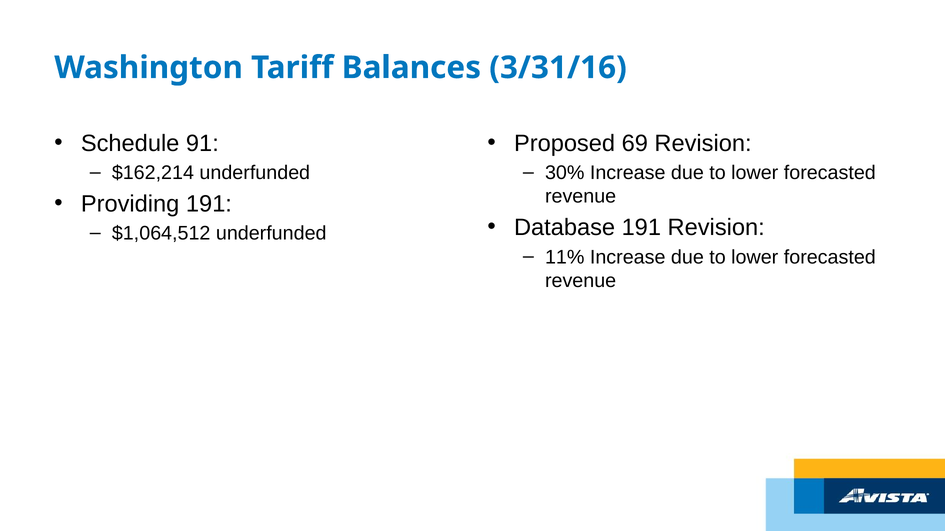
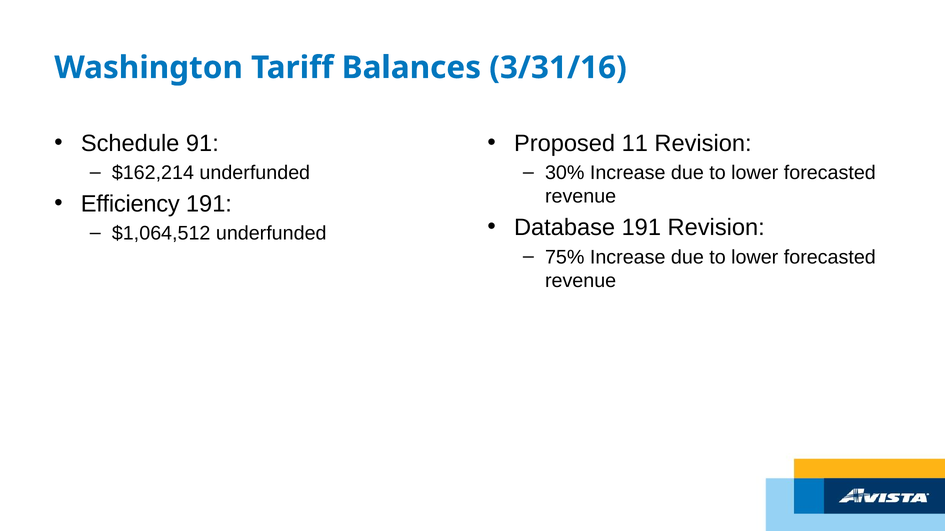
69: 69 -> 11 (635, 143)
Providing: Providing -> Efficiency (130, 204)
11%: 11% -> 75% (565, 257)
